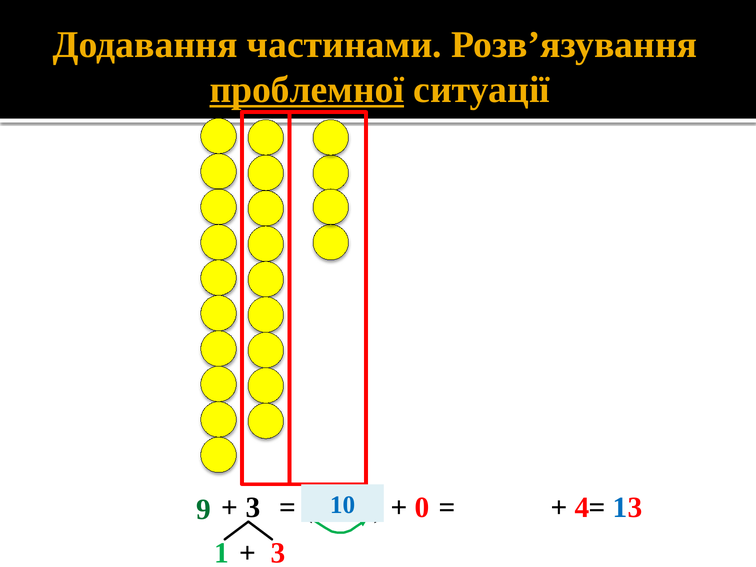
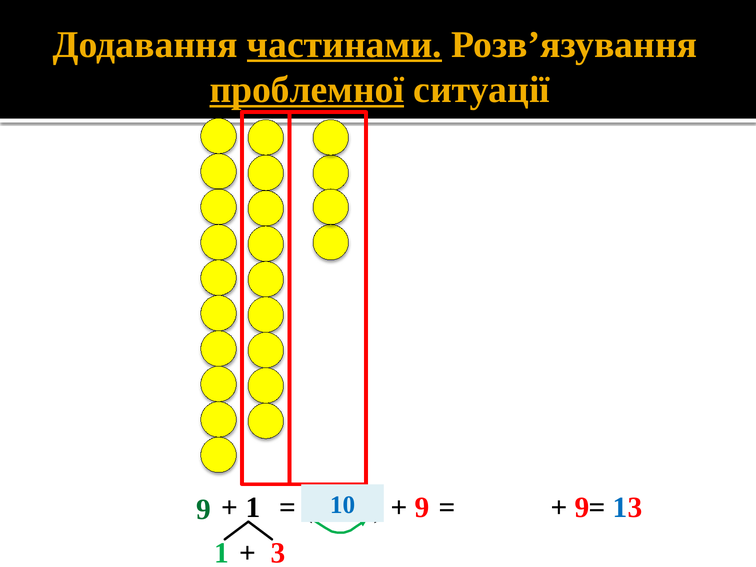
частинами underline: none -> present (344, 45)
3: 3 -> 1 (253, 508)
0: 0 -> 9 (422, 508)
4: 4 -> 9 (582, 508)
